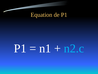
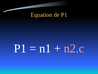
n2.c colour: light blue -> pink (74, 48)
